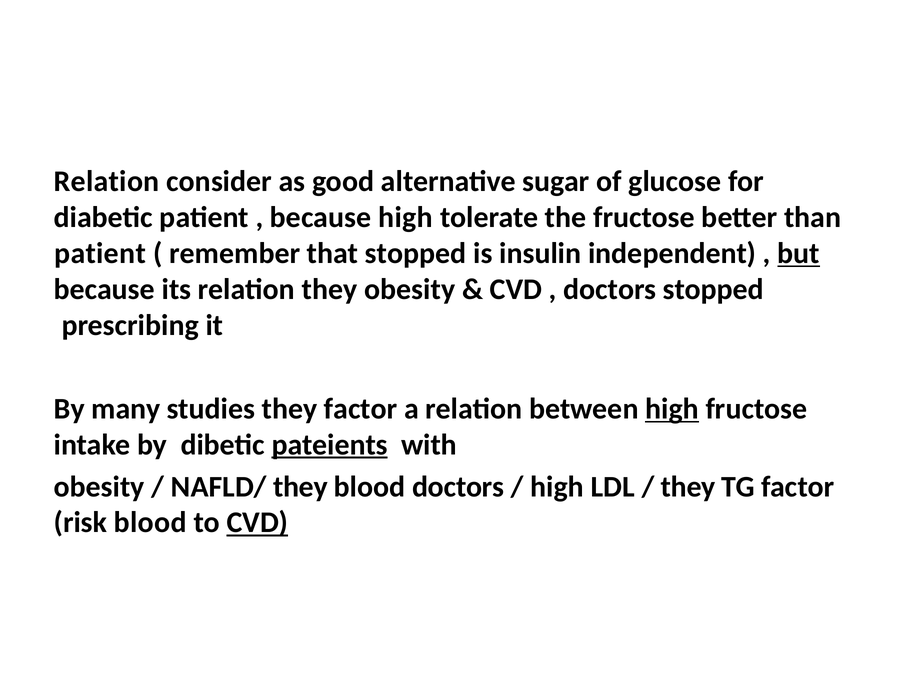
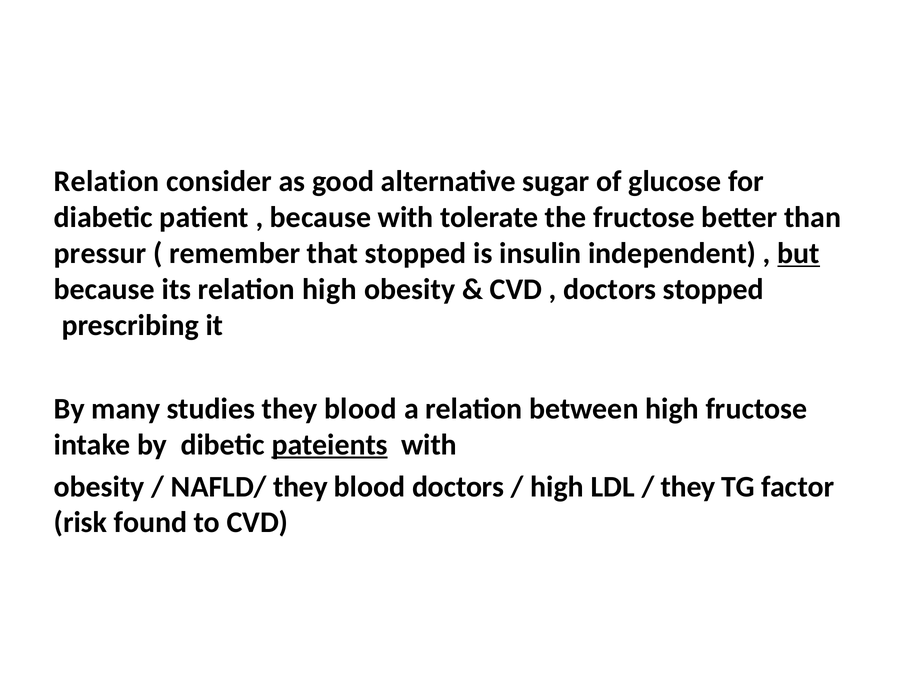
because high: high -> with (406, 217)
patient: patient -> pressur (100, 253)
relation they: they -> high (329, 289)
studies they factor: factor -> blood (360, 409)
high underline: present -> none (672, 409)
risk blood: blood -> found (151, 522)
CVD underline: present -> none (257, 522)
